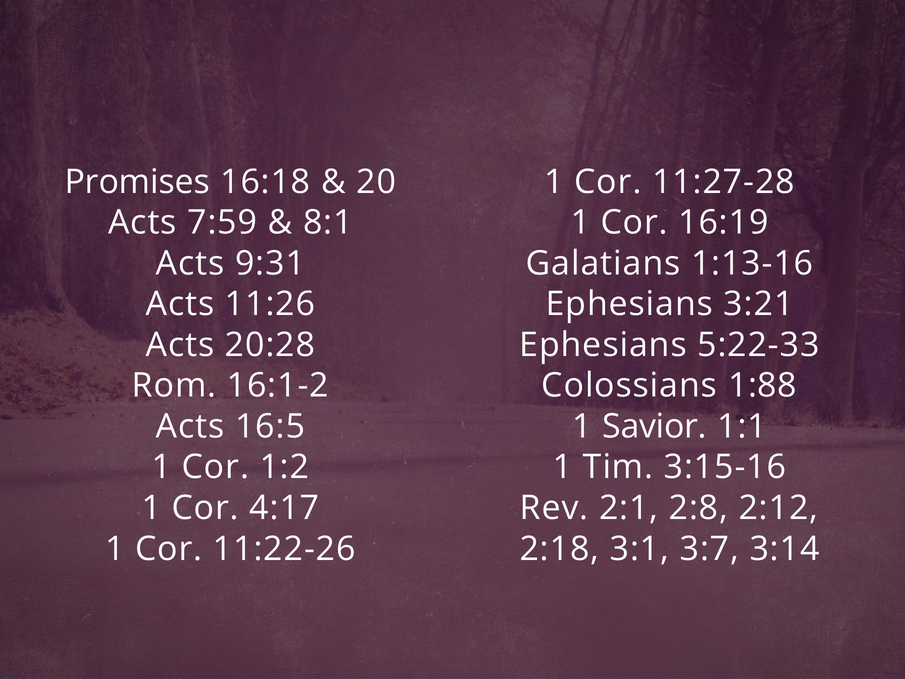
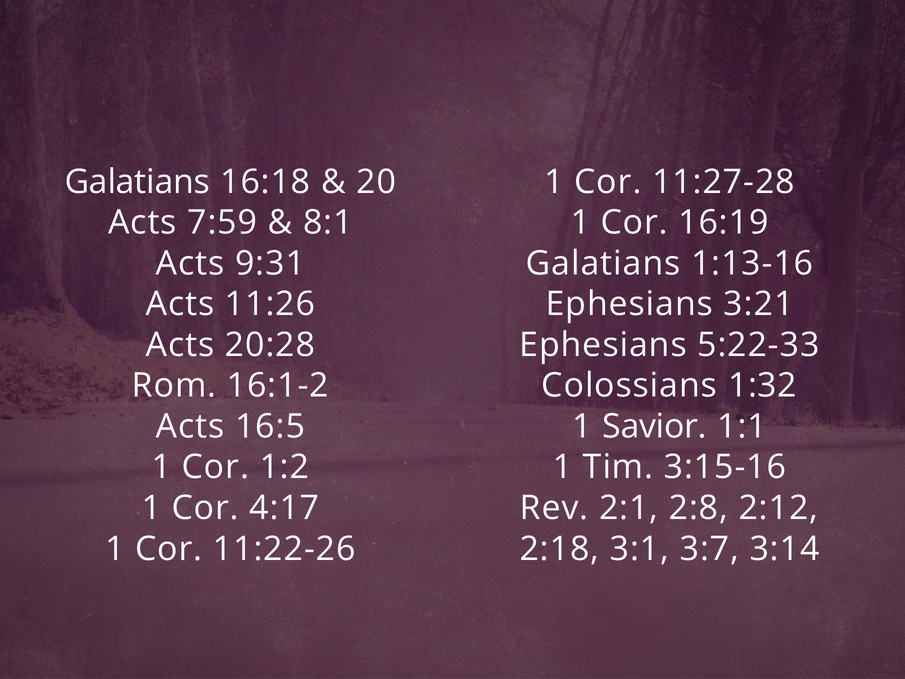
Promises: Promises -> Galatians (137, 182)
1:88: 1:88 -> 1:32 (762, 386)
